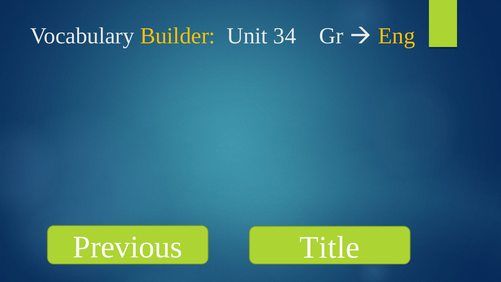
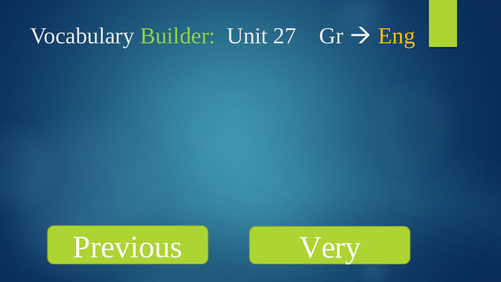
Builder colour: yellow -> light green (178, 36)
34: 34 -> 27 (285, 36)
Title: Title -> Very (330, 247)
